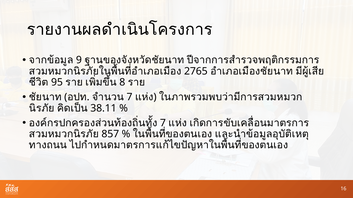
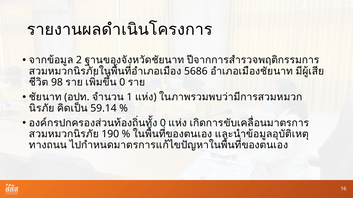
9: 9 -> 2 (79, 60)
2765: 2765 -> 5686 (196, 71)
95: 95 -> 98 (57, 83)
8: 8 -> 0 (122, 83)
7: 7 -> 1 (129, 97)
38.11: 38.11 -> 59.14 (103, 108)
7: 7 -> 0 (163, 123)
857: 857 -> 190 (110, 134)
